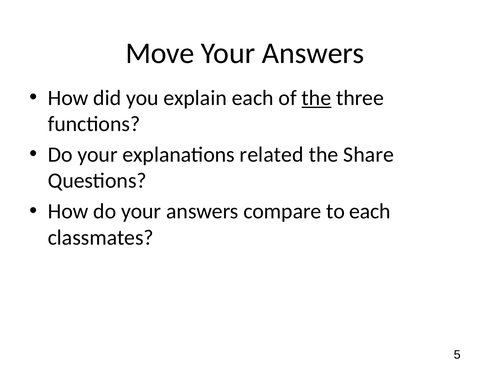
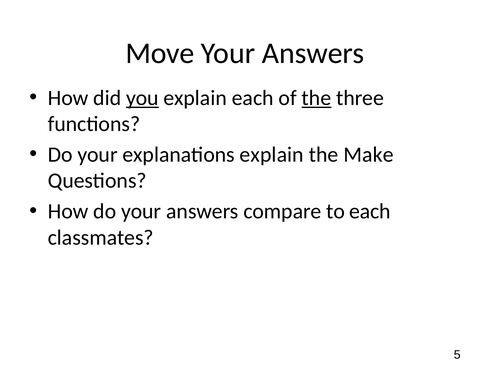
you underline: none -> present (142, 98)
explanations related: related -> explain (272, 154)
Share: Share -> Make (369, 154)
